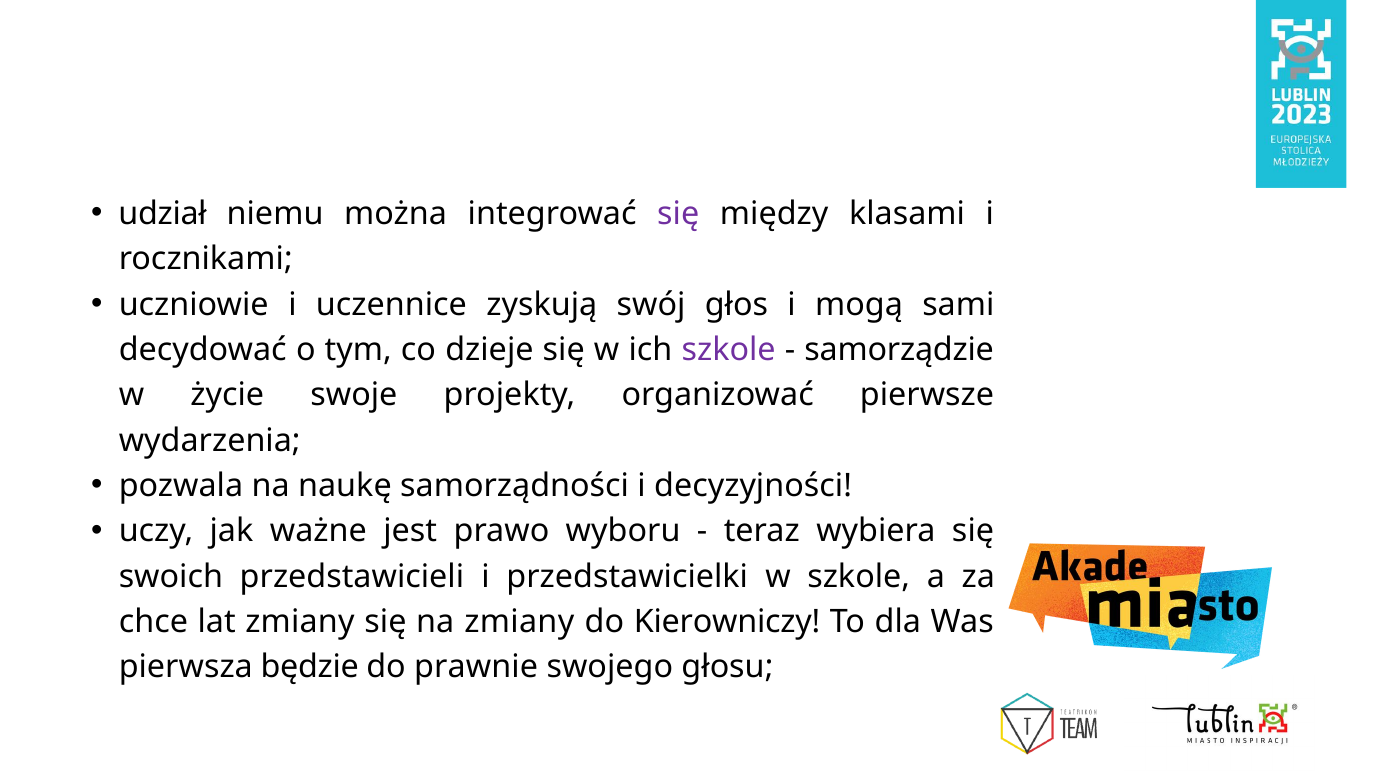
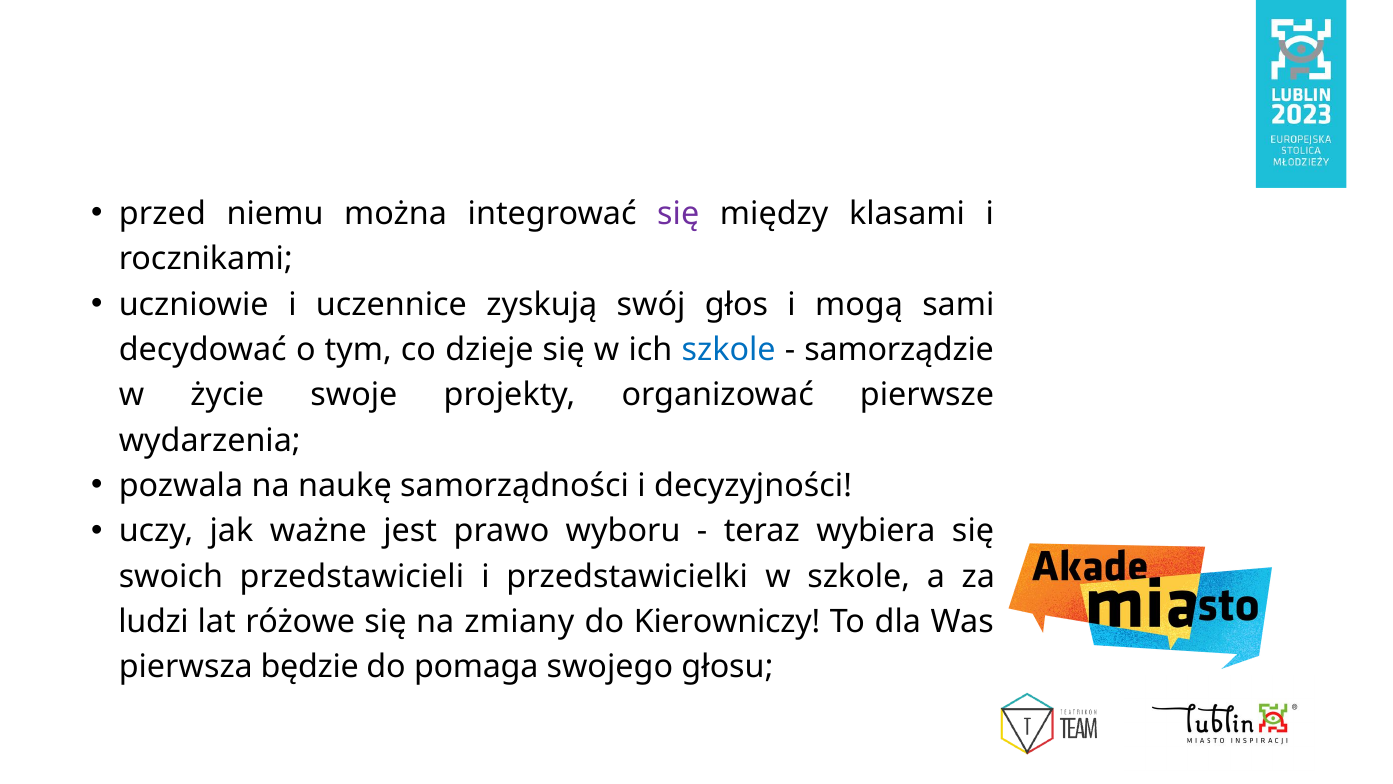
udział: udział -> przed (162, 214)
szkole colour: purple -> blue (729, 350)
chce: chce -> ludzi (154, 622)
lat zmiany: zmiany -> różowe (300, 622)
prawnie: prawnie -> pomaga (476, 667)
